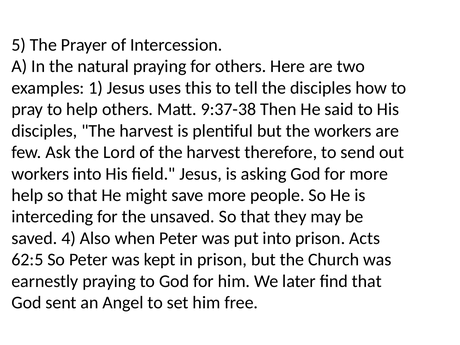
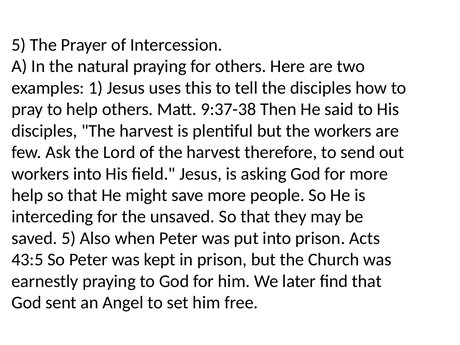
saved 4: 4 -> 5 (69, 238)
62:5: 62:5 -> 43:5 (27, 260)
